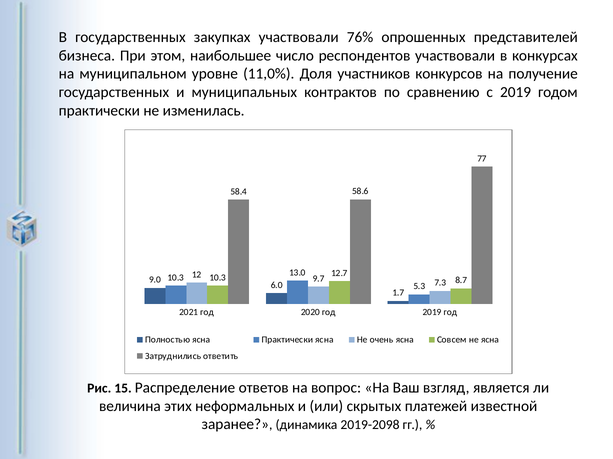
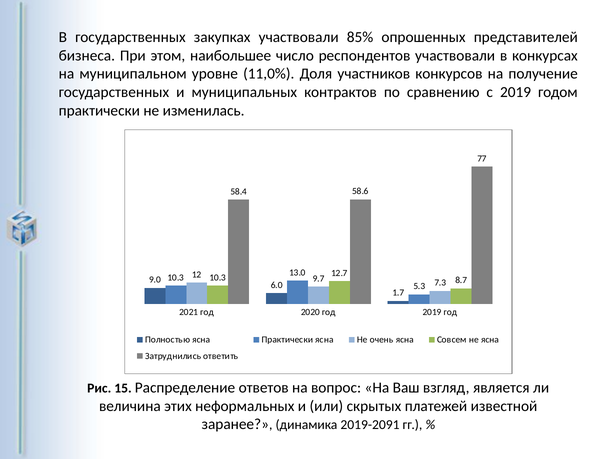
76%: 76% -> 85% (360, 37)
2019-2098: 2019-2098 -> 2019-2091 (370, 426)
